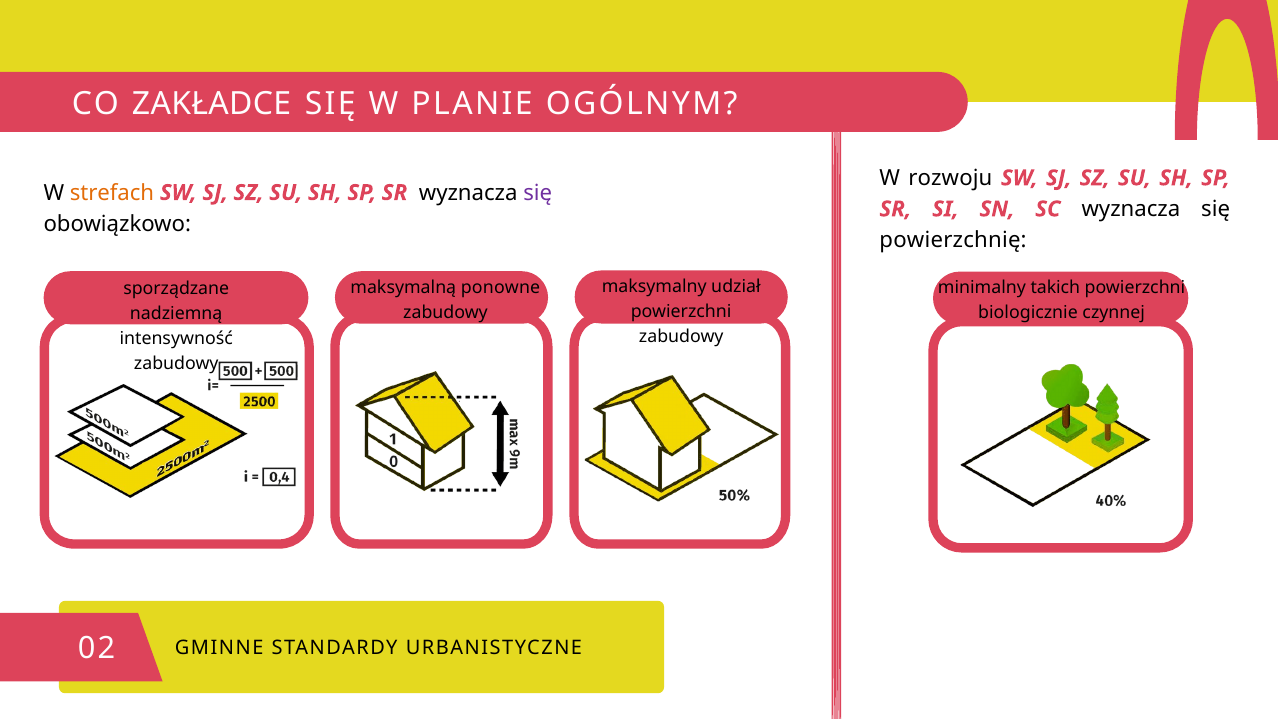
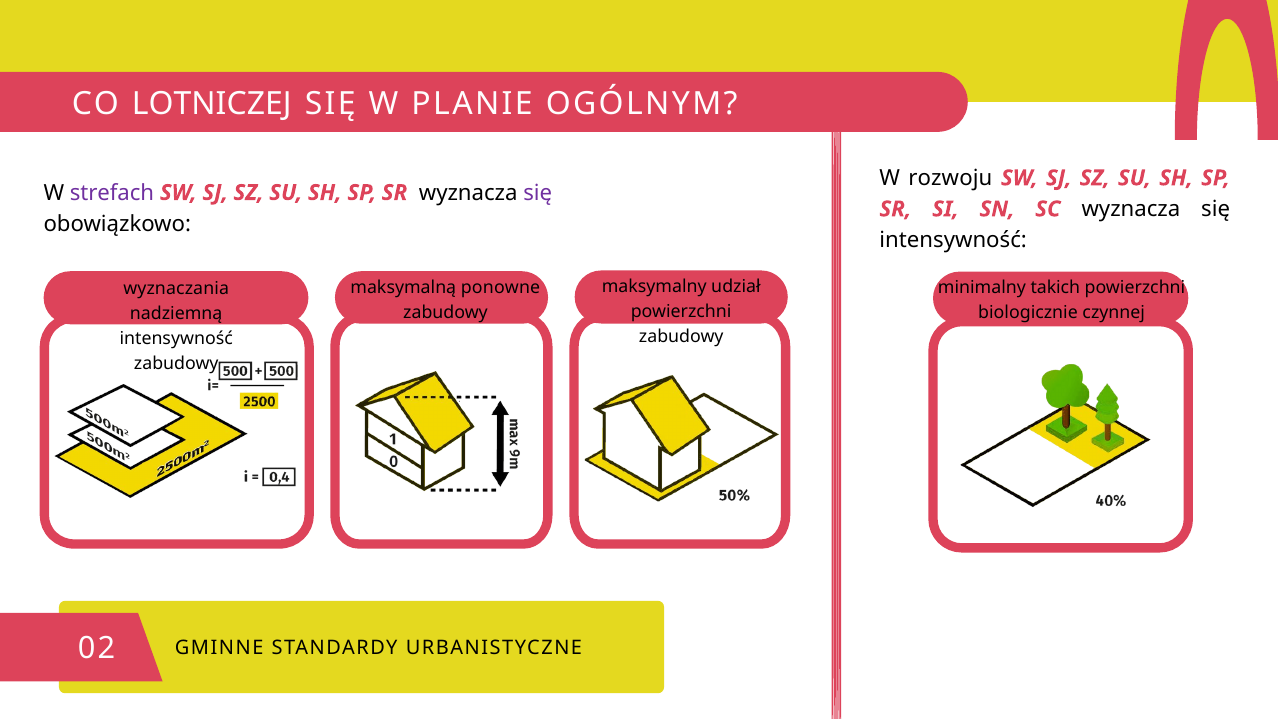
ZAKŁADCE: ZAKŁADCE -> LOTNICZEJ (212, 104)
strefach colour: orange -> purple (112, 193)
powierzchnię: powierzchnię -> intensywność (953, 240)
sporządzane: sporządzane -> wyznaczania (176, 289)
